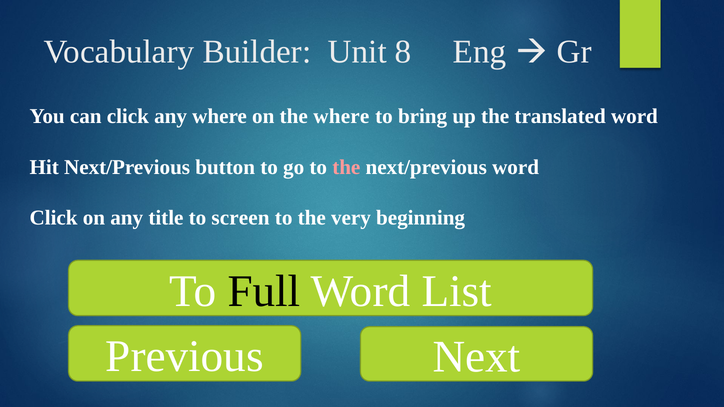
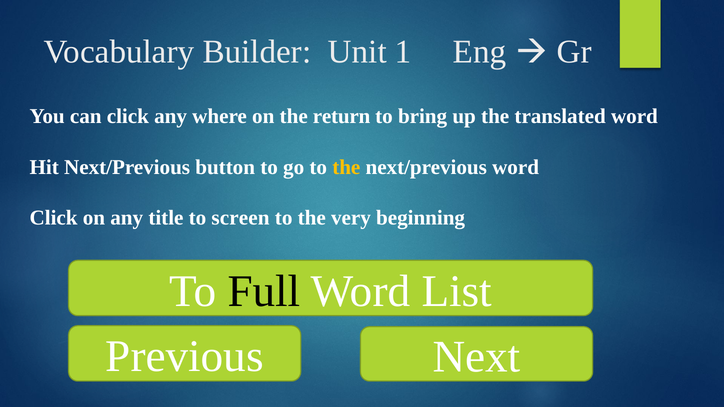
8: 8 -> 1 (403, 52)
the where: where -> return (342, 117)
the colour: pink -> yellow (346, 167)
